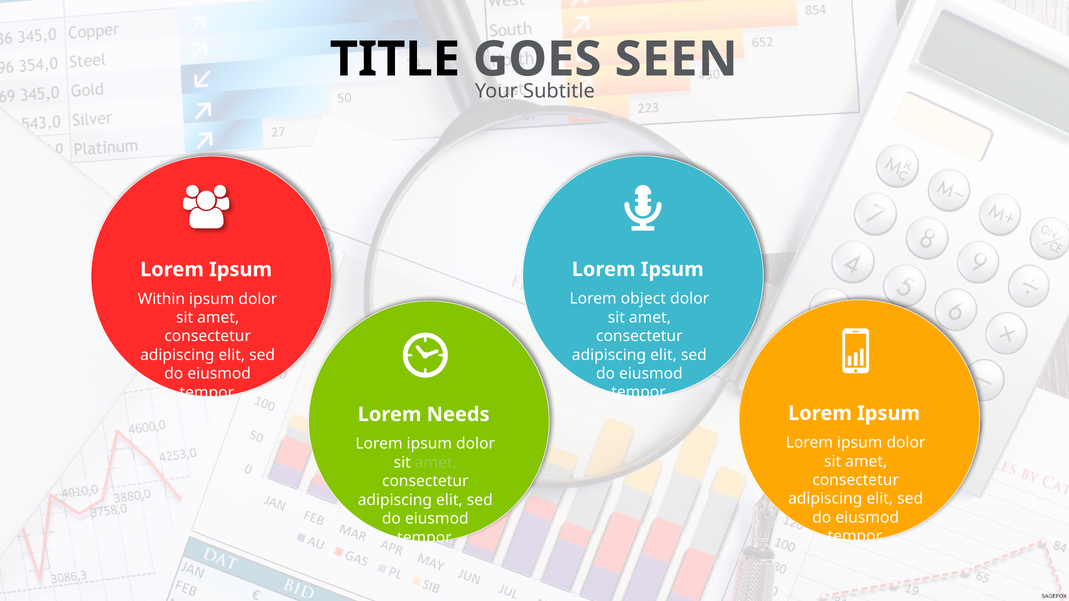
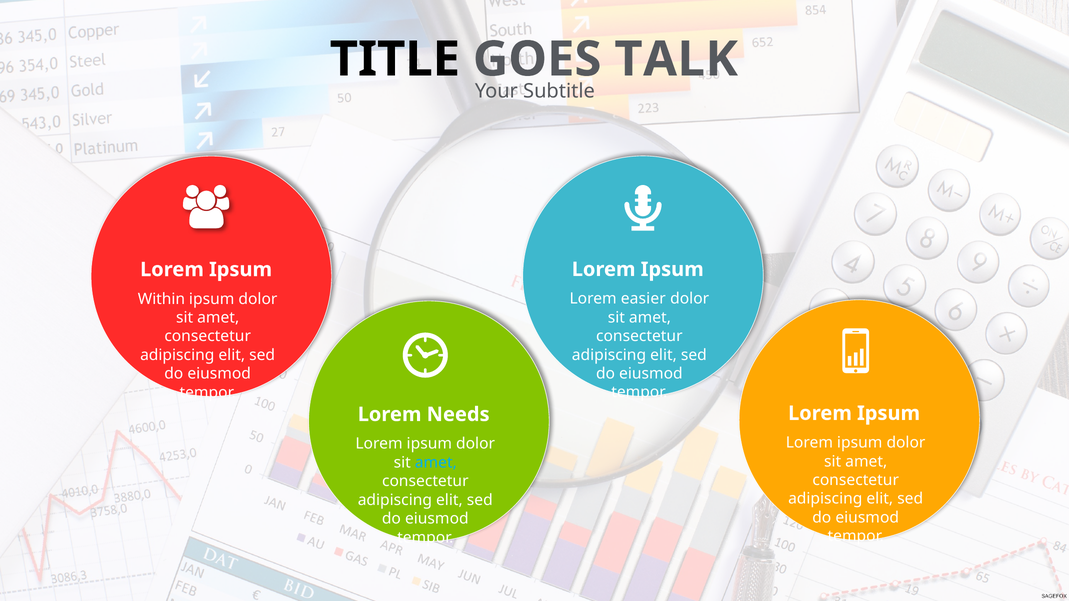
SEEN: SEEN -> TALK (676, 59)
object: object -> easier (643, 299)
amet colour: light green -> light blue (436, 463)
